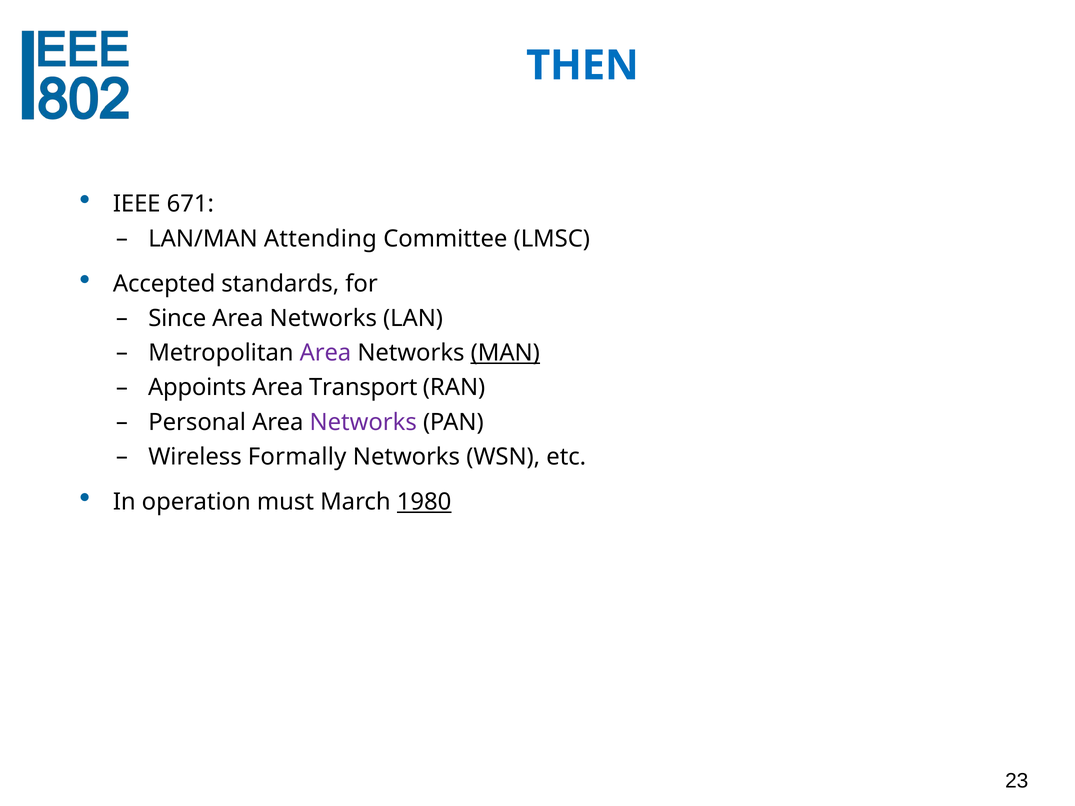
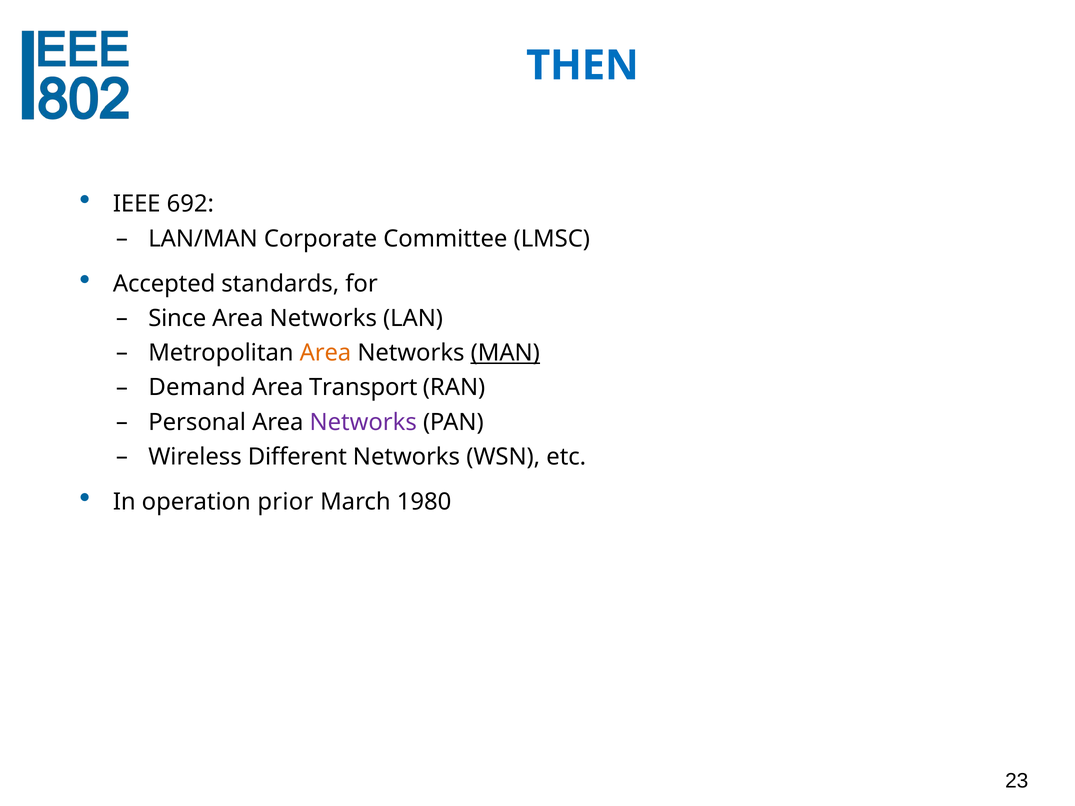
671: 671 -> 692 (190, 204)
Attending: Attending -> Corporate (321, 239)
Area colour: purple -> orange (326, 353)
Appoints: Appoints -> Demand (197, 388)
Formally: Formally -> Different (297, 457)
must: must -> prior (285, 502)
1980 underline: present -> none (424, 502)
